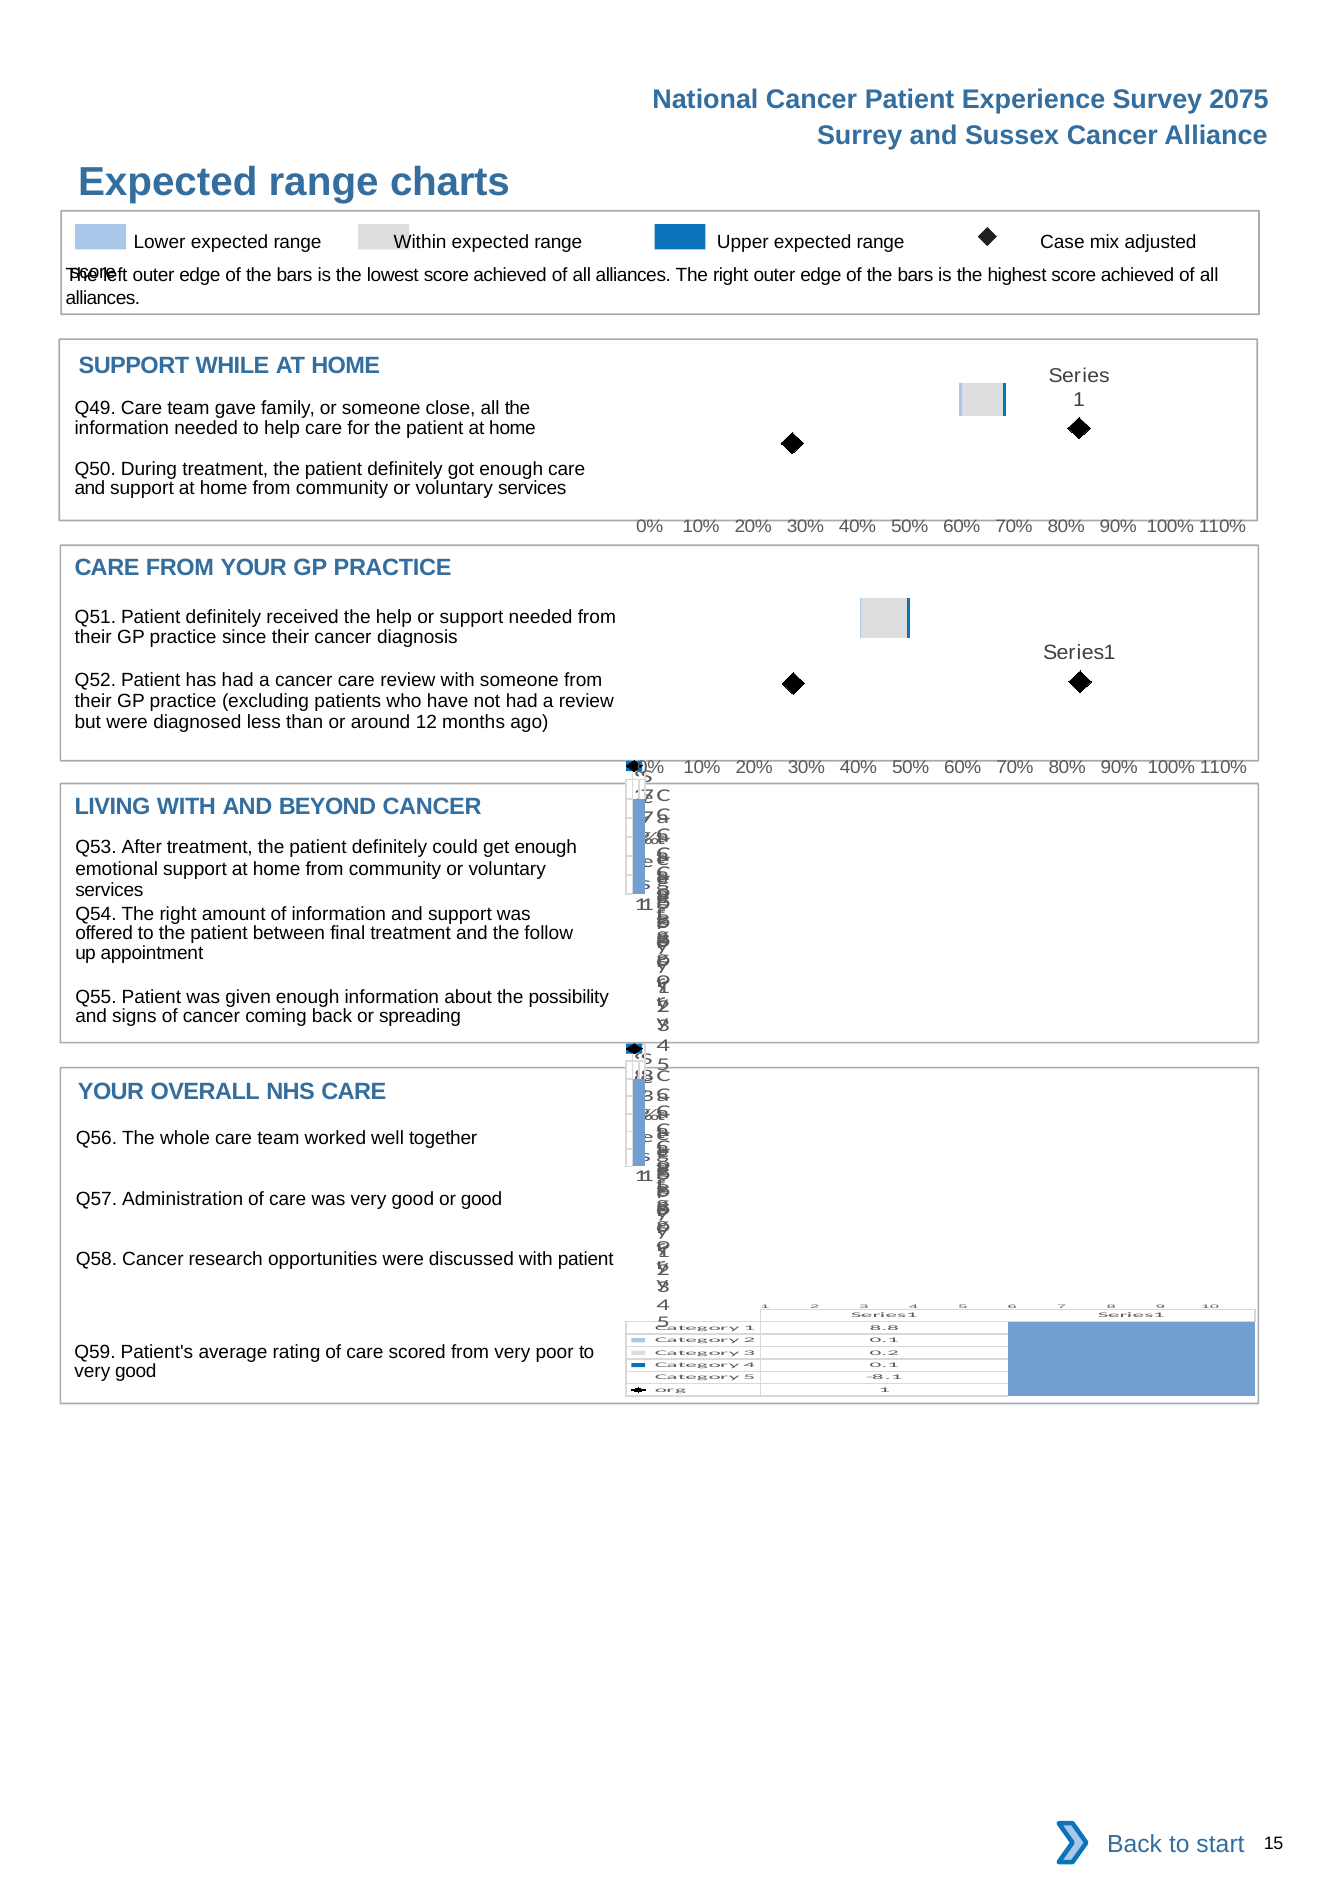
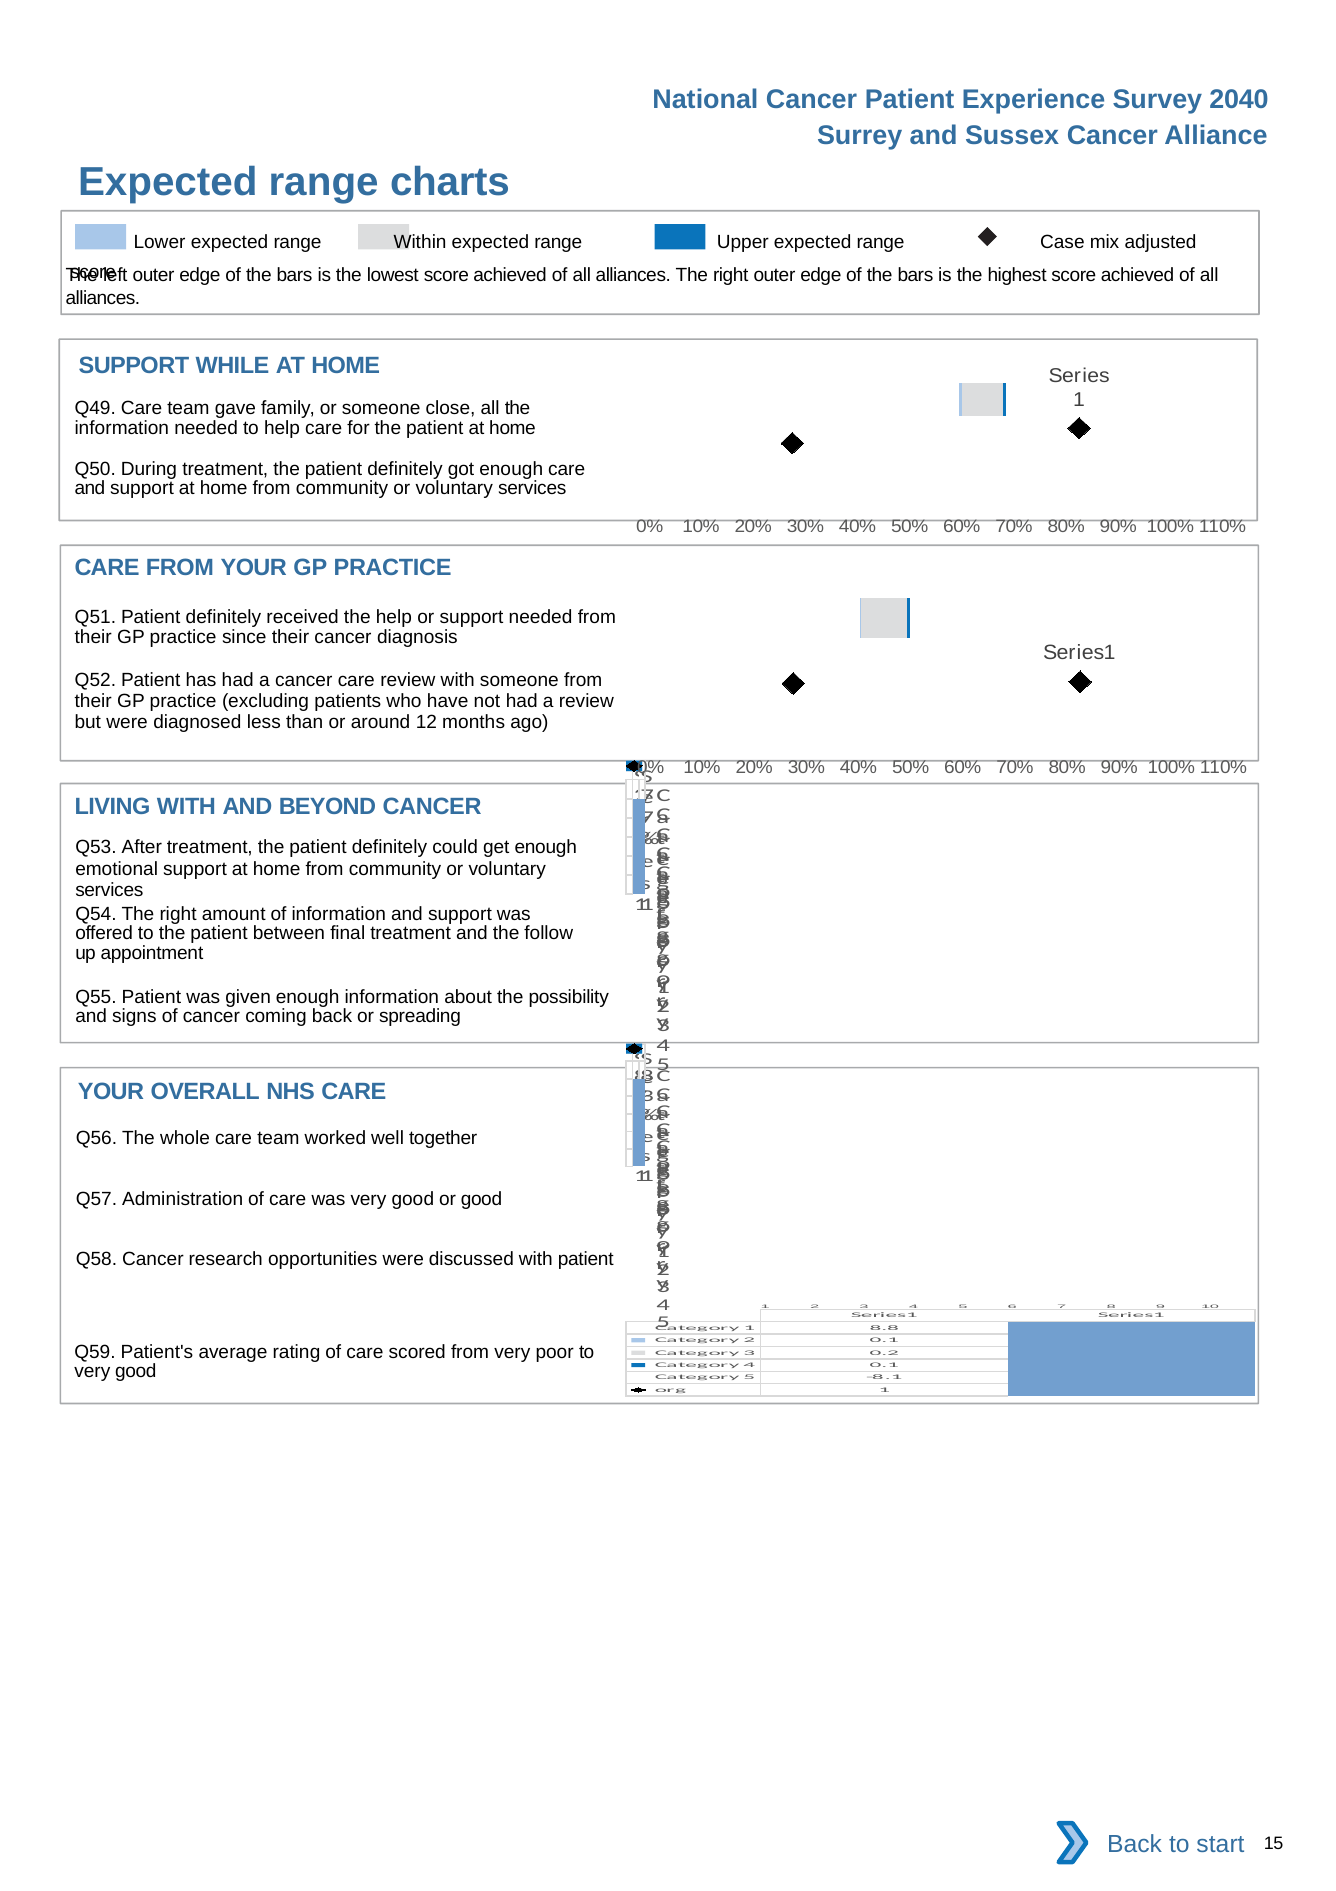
2075: 2075 -> 2040 (1239, 100)
